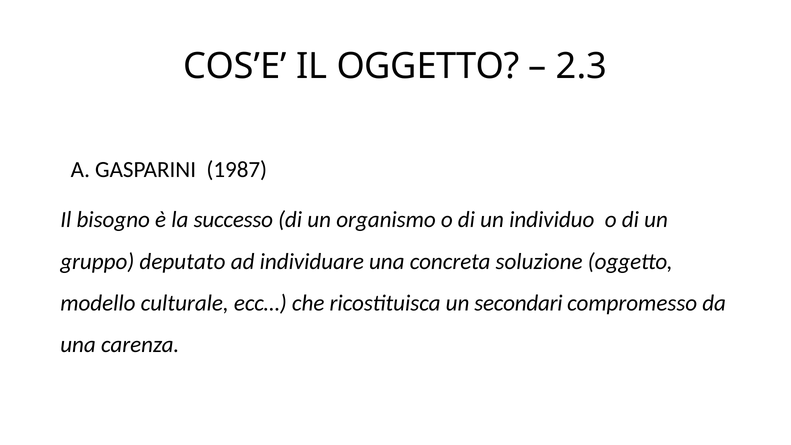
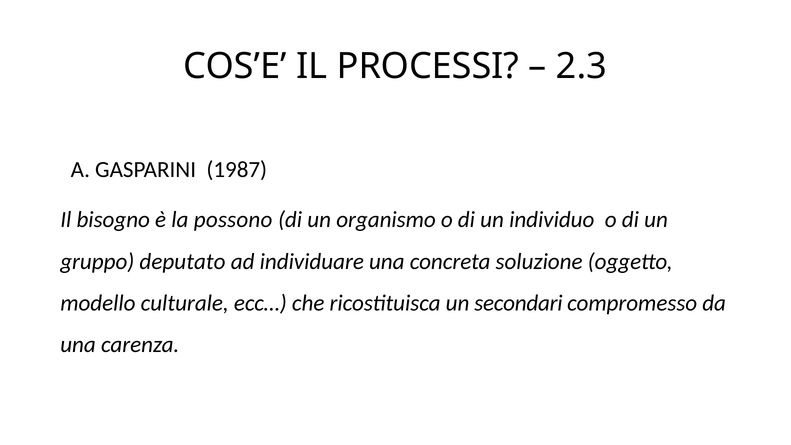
IL OGGETTO: OGGETTO -> PROCESSI (428, 66)
successo: successo -> possono (233, 220)
